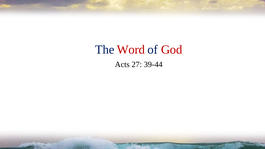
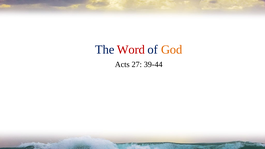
God colour: red -> orange (172, 50)
